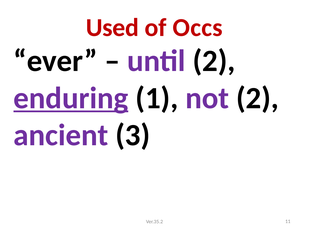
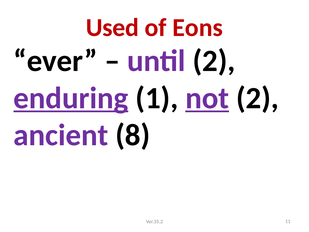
Occs: Occs -> Eons (198, 28)
not underline: none -> present (207, 98)
3: 3 -> 8 (133, 135)
